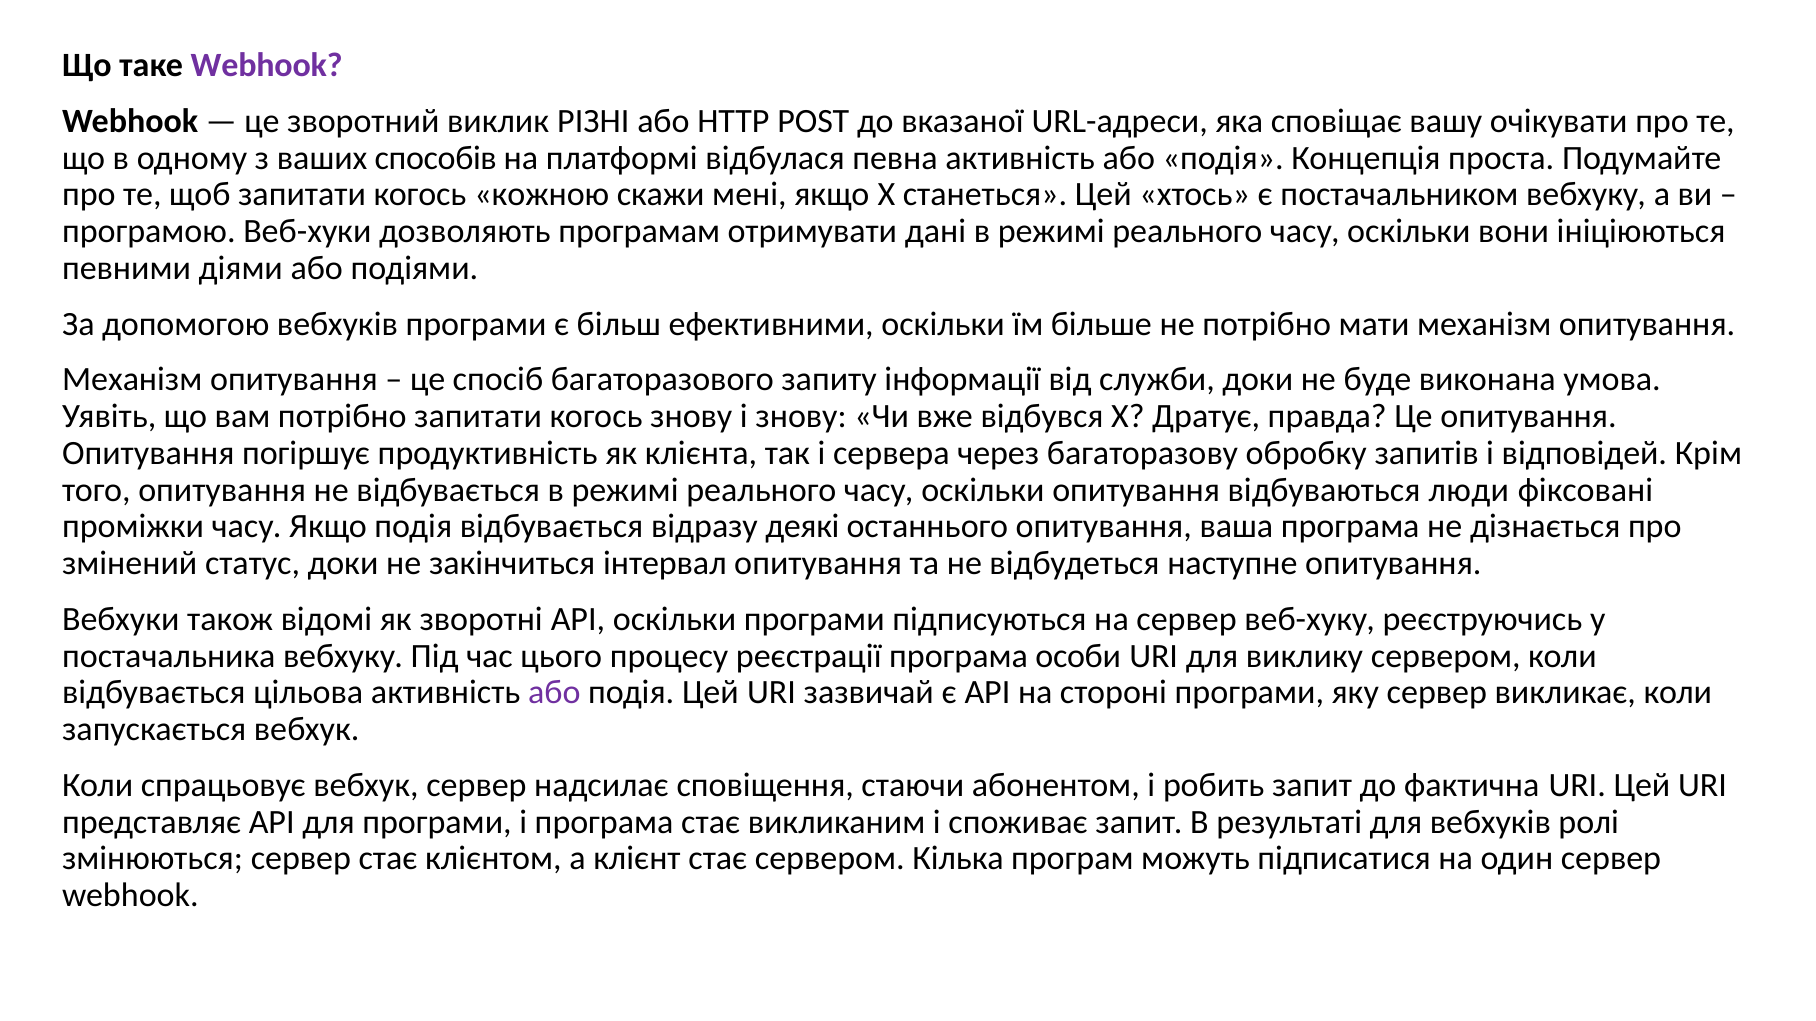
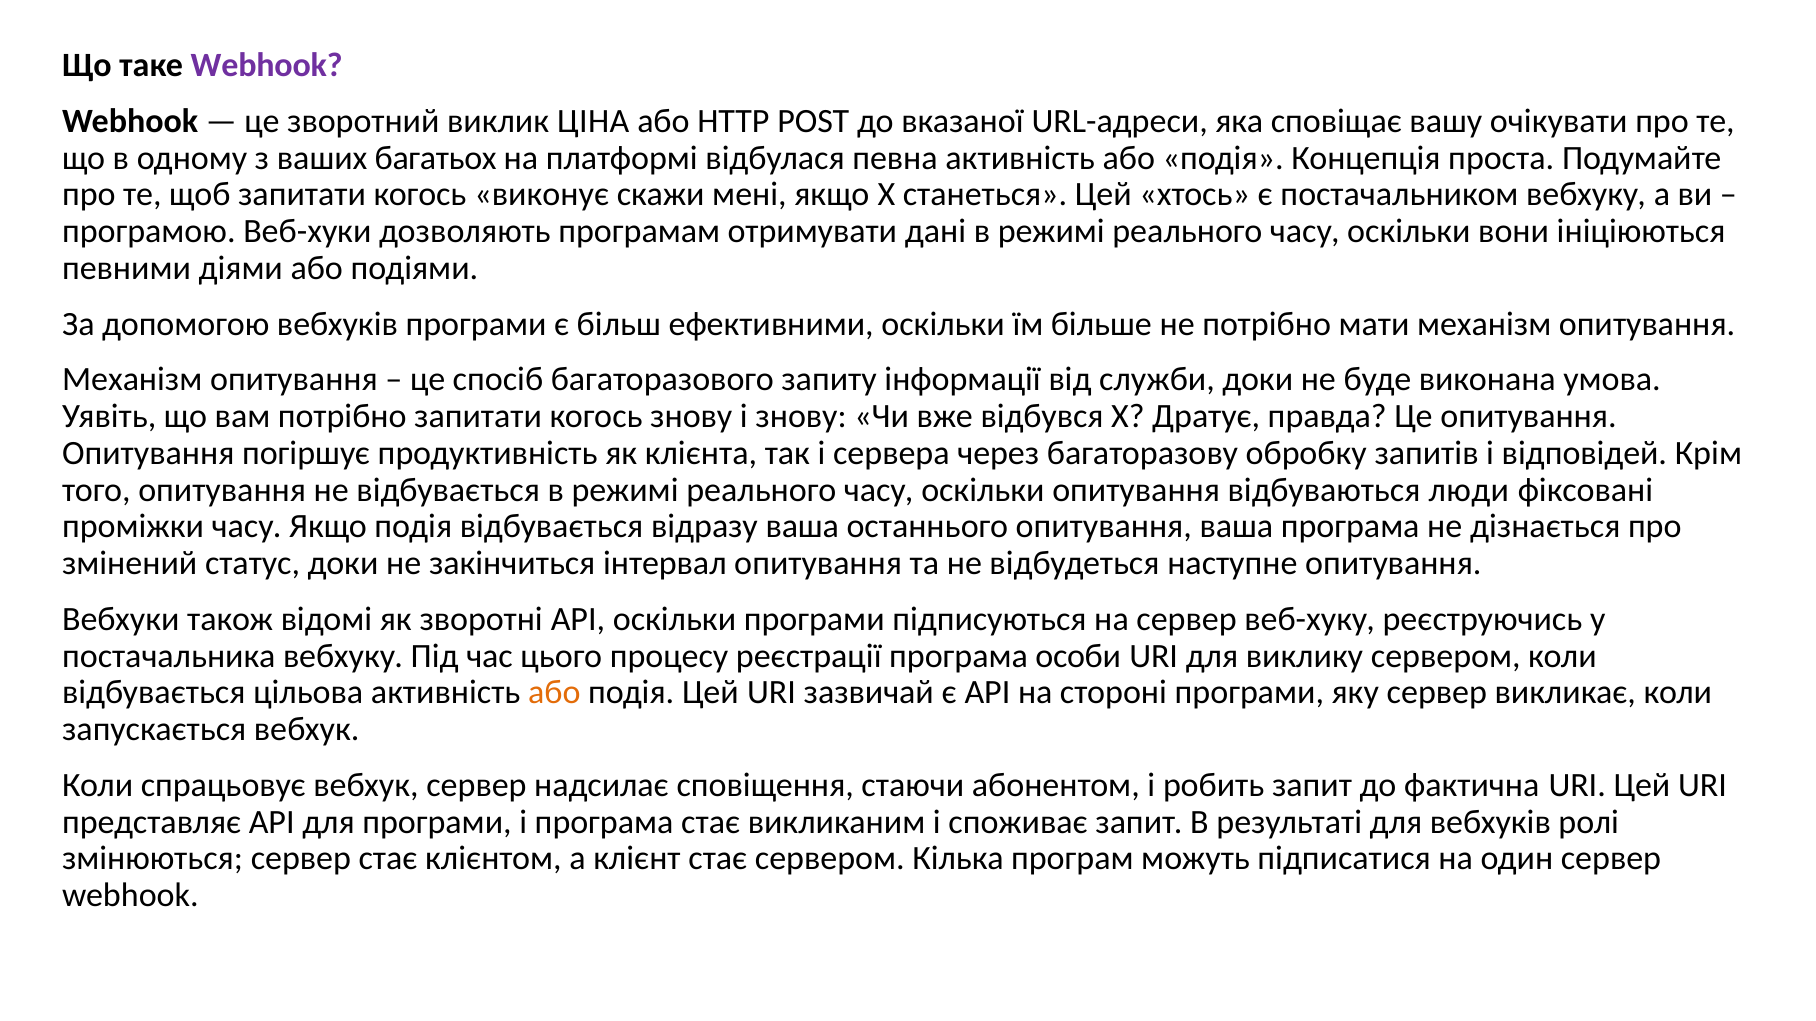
РІЗНІ: РІЗНІ -> ЦІНА (593, 121)
способів: способів -> багатьох (436, 158)
кожною: кожною -> виконує (542, 195)
відразу деякі: деякі -> ваша (802, 527)
або colour: purple -> orange (554, 693)
